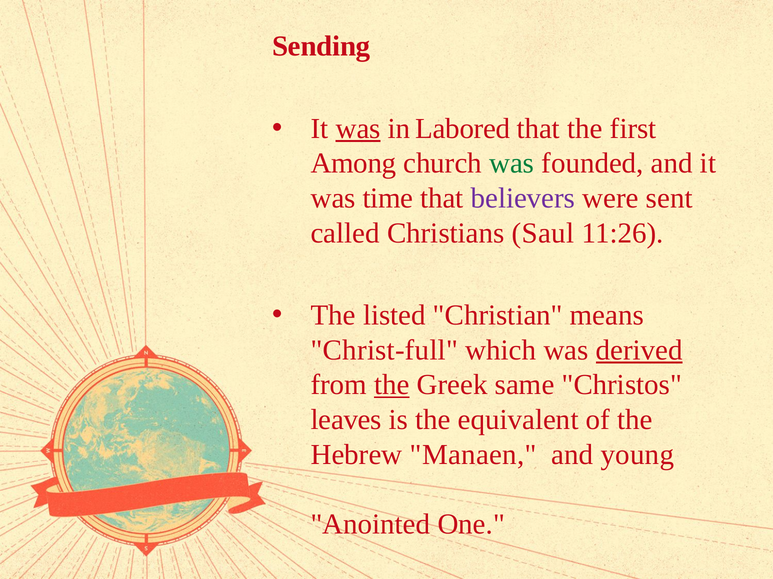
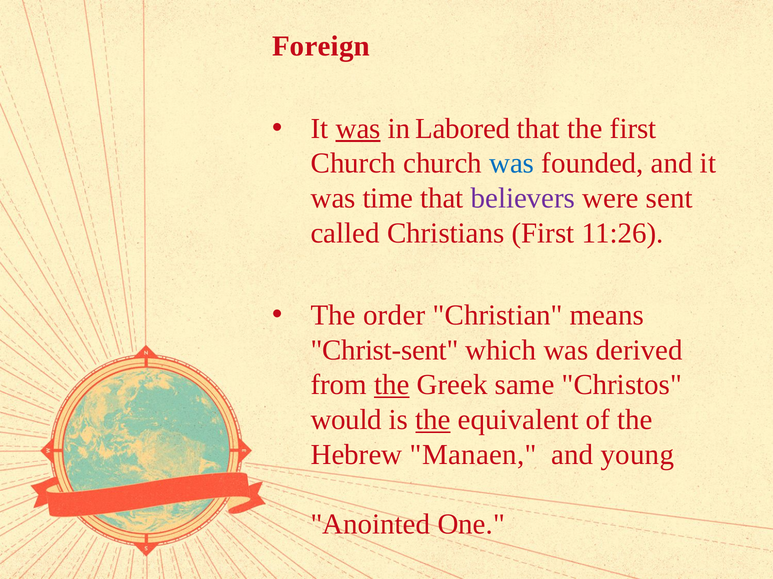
Sending: Sending -> Foreign (321, 46)
Among: Among -> Church (353, 164)
was colour: green -> blue (512, 164)
Christians Saul: Saul -> First (543, 233)
listed: listed -> order (394, 316)
Christ-full: Christ-full -> Christ-sent (385, 351)
derived underline: present -> none (639, 351)
leaves: leaves -> would (346, 420)
the underline: none -> present (433, 420)
